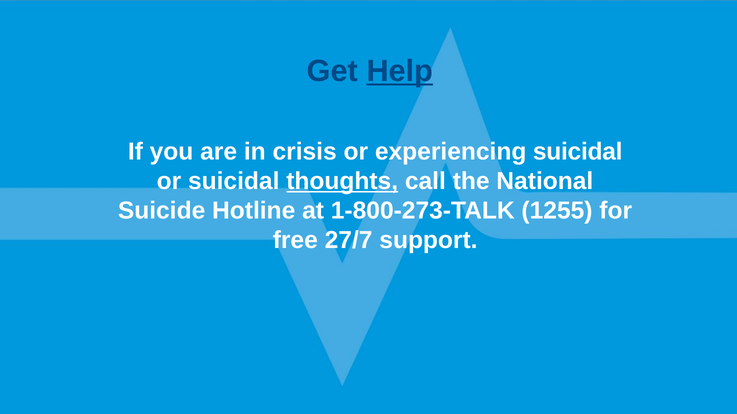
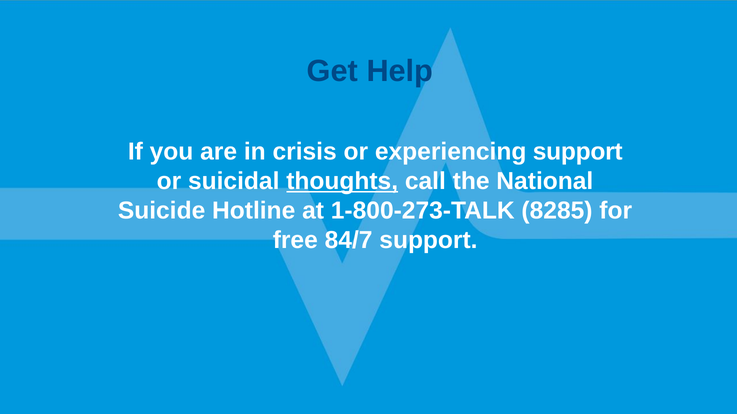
Help underline: present -> none (400, 71)
experiencing suicidal: suicidal -> support (578, 152)
1255: 1255 -> 8285 (557, 211)
27/7: 27/7 -> 84/7 (349, 240)
